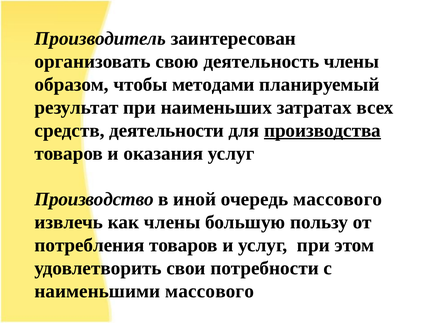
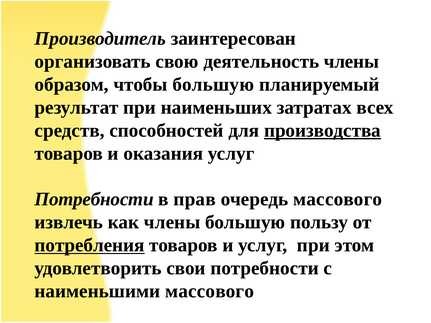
чтобы методами: методами -> большую (213, 84)
деятельности: деятельности -> способностей (167, 130)
Производство: Производство -> Потребности (94, 199)
иной: иной -> прав (195, 199)
потребления underline: none -> present (90, 245)
